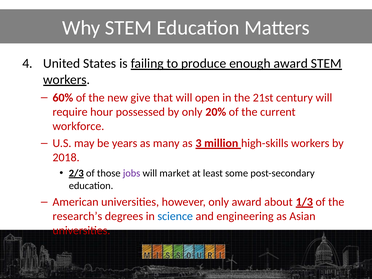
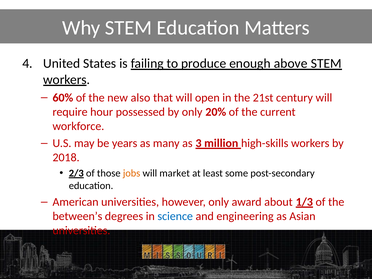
enough award: award -> above (291, 64)
give: give -> also (140, 98)
jobs colour: purple -> orange (132, 173)
research’s: research’s -> between’s (77, 216)
